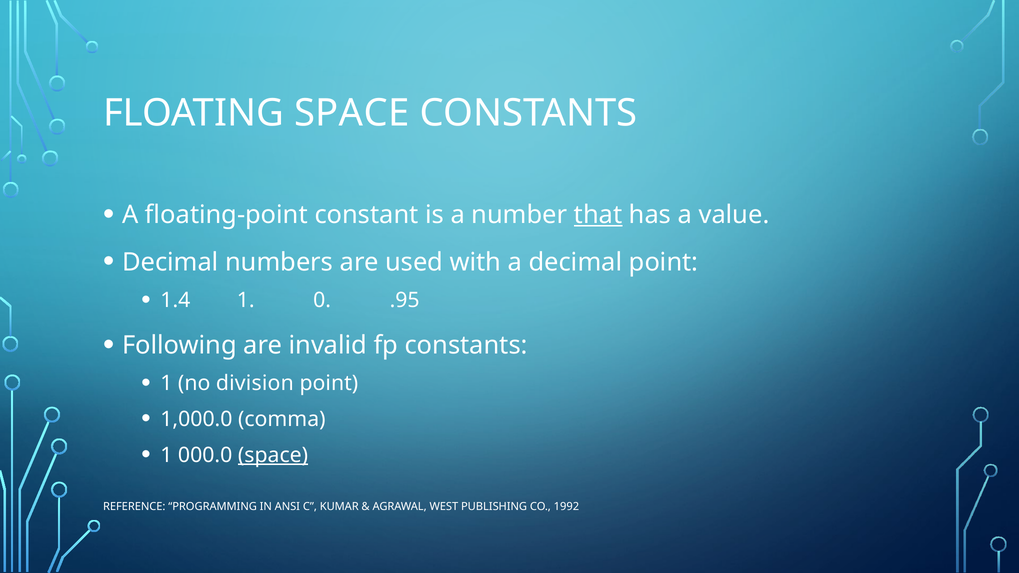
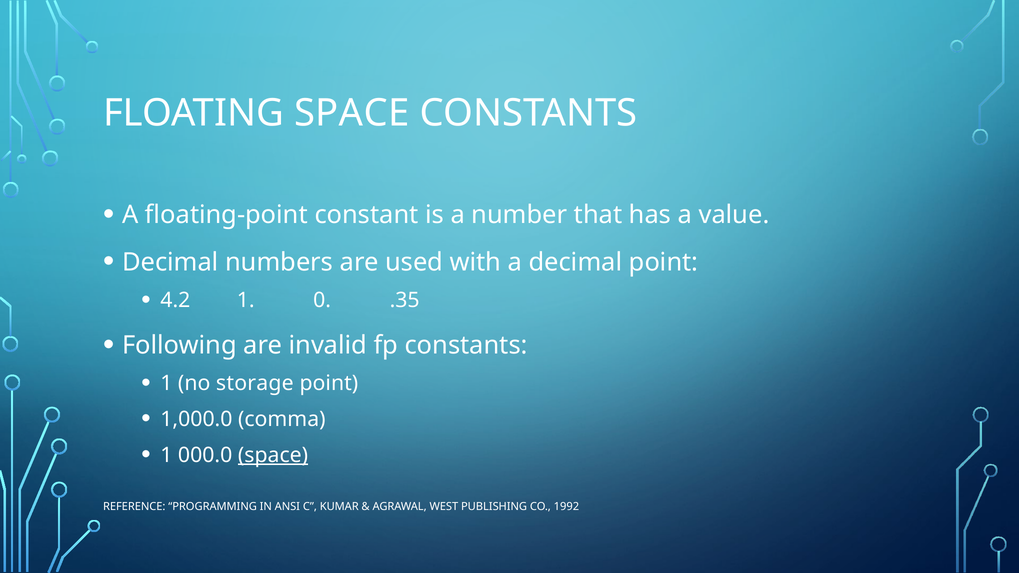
that underline: present -> none (598, 215)
1.4: 1.4 -> 4.2 (175, 300)
.95: .95 -> .35 (405, 300)
division: division -> storage (255, 384)
